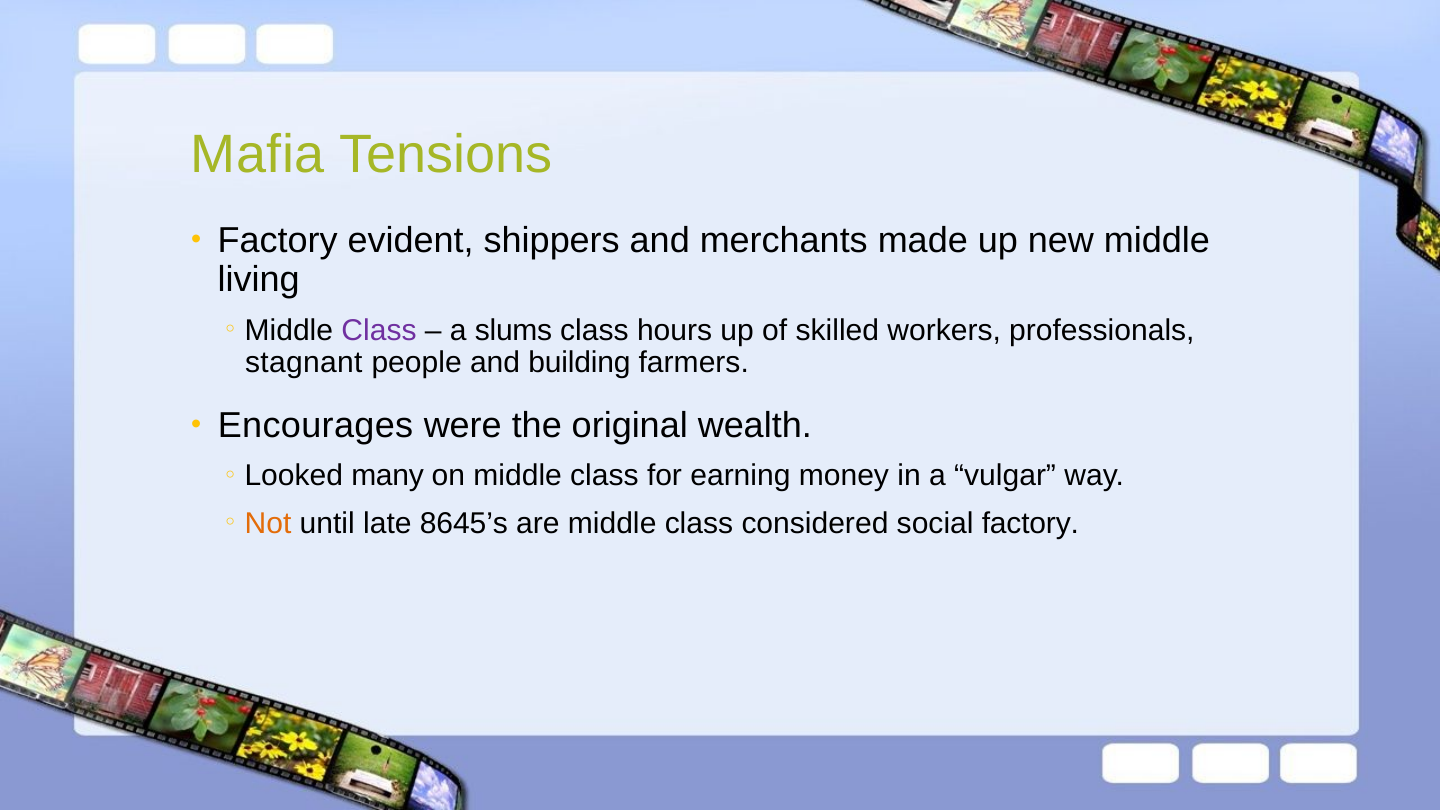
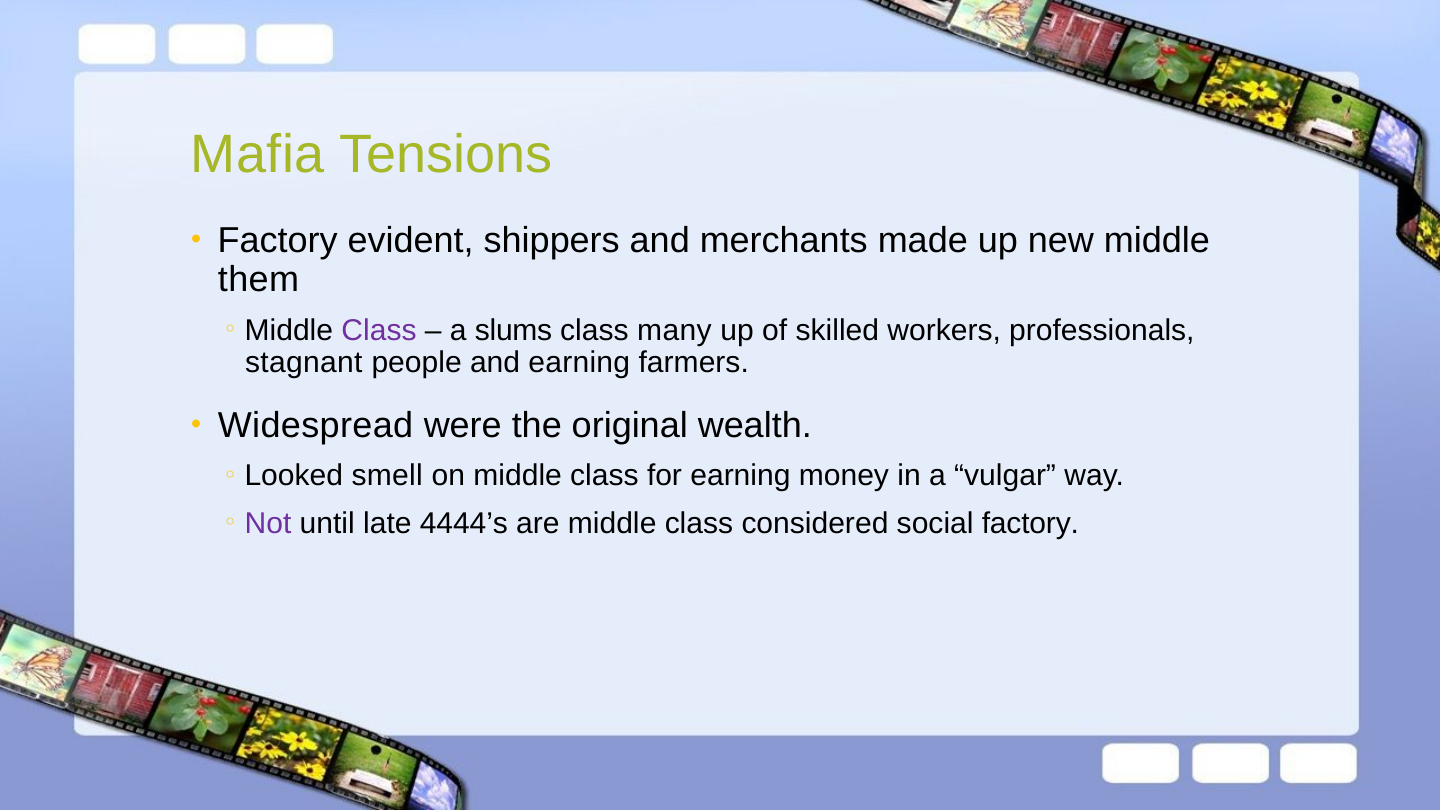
living: living -> them (258, 280)
hours: hours -> many (674, 330)
and building: building -> earning (579, 363)
Encourages: Encourages -> Widespread (316, 425)
many: many -> smell (387, 476)
Not colour: orange -> purple (268, 524)
8645’s: 8645’s -> 4444’s (464, 524)
